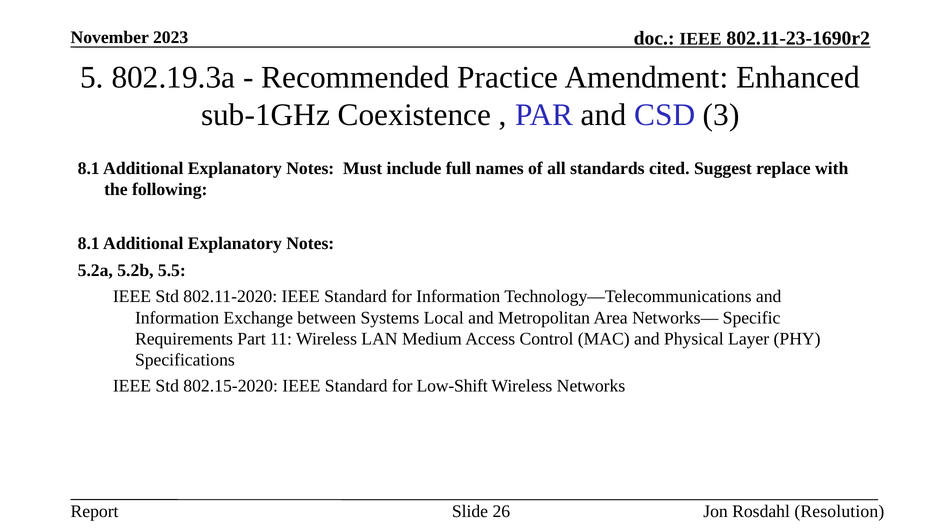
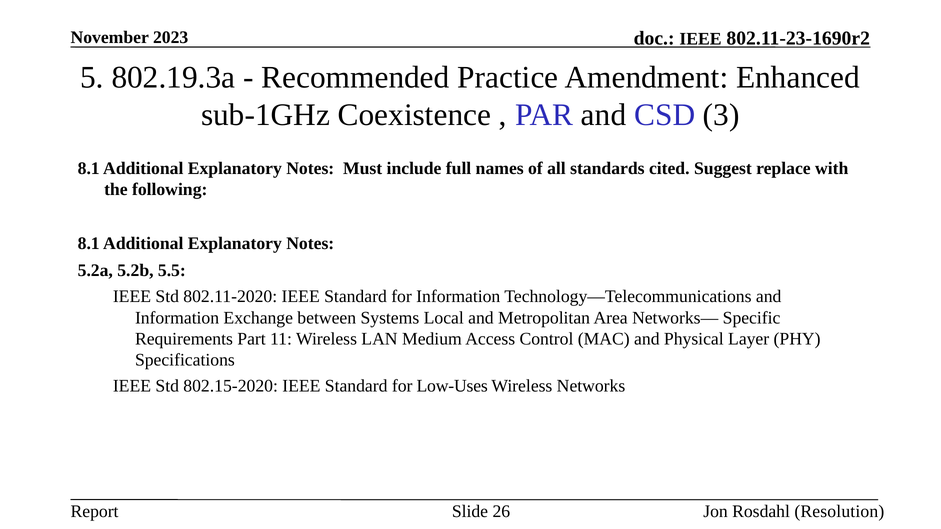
Low-Shift: Low-Shift -> Low-Uses (452, 386)
